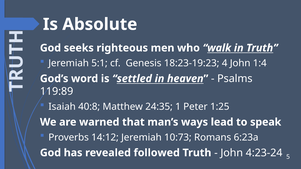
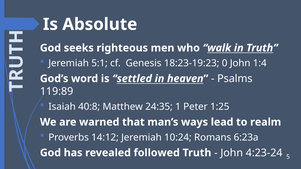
4: 4 -> 0 (225, 63)
speak: speak -> realm (266, 122)
10:73: 10:73 -> 10:24 (178, 138)
